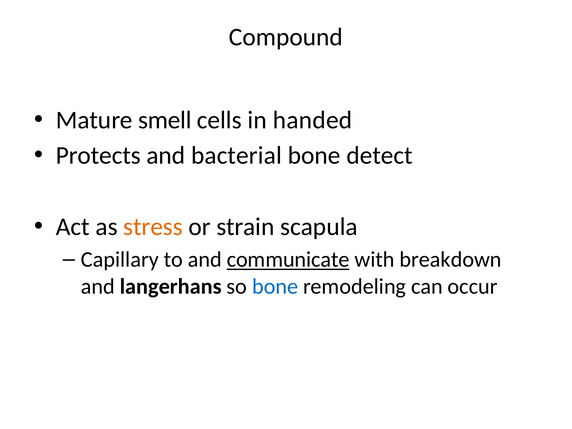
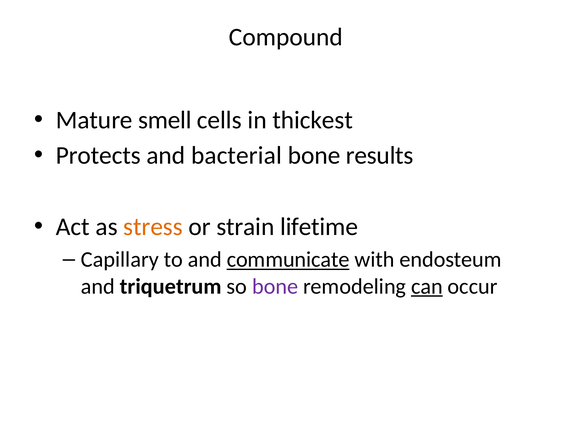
handed: handed -> thickest (313, 120)
detect: detect -> results (380, 156)
scapula: scapula -> lifetime (319, 227)
breakdown: breakdown -> endosteum (451, 260)
langerhans: langerhans -> triquetrum (171, 286)
bone colour: blue -> purple (275, 286)
can underline: none -> present (427, 286)
